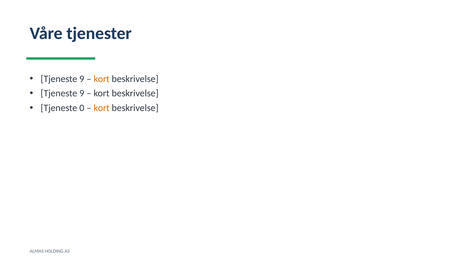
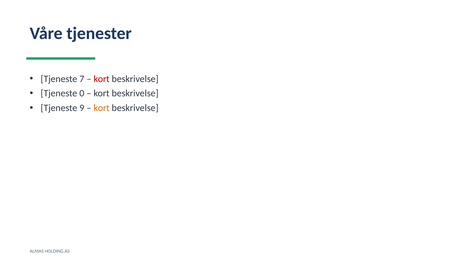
9: 9 -> 7 (82, 79)
kort colour: orange -> red (102, 79)
9: 9 -> 0 (82, 94)
0: 0 -> 9 (82, 108)
